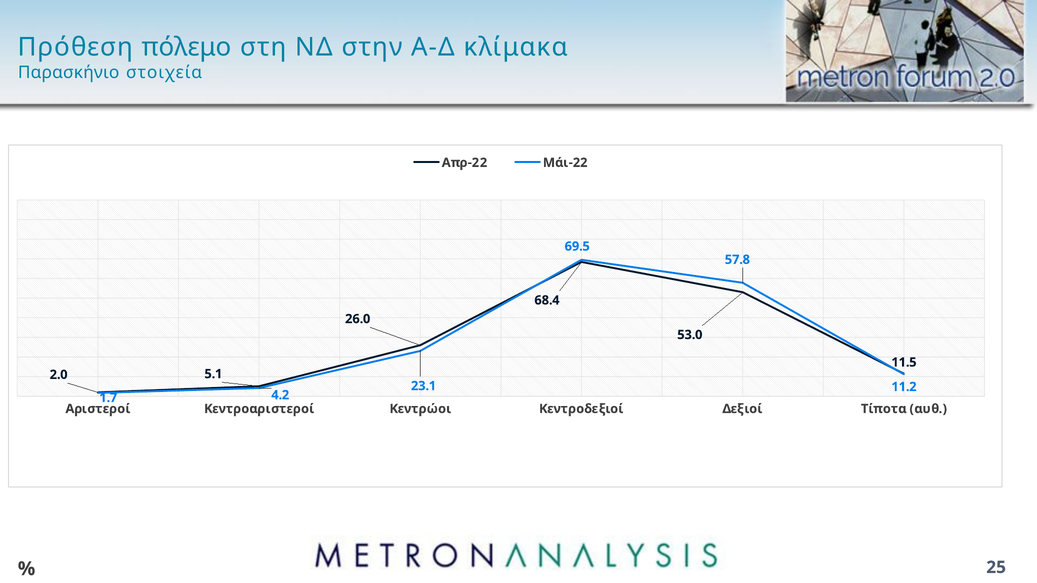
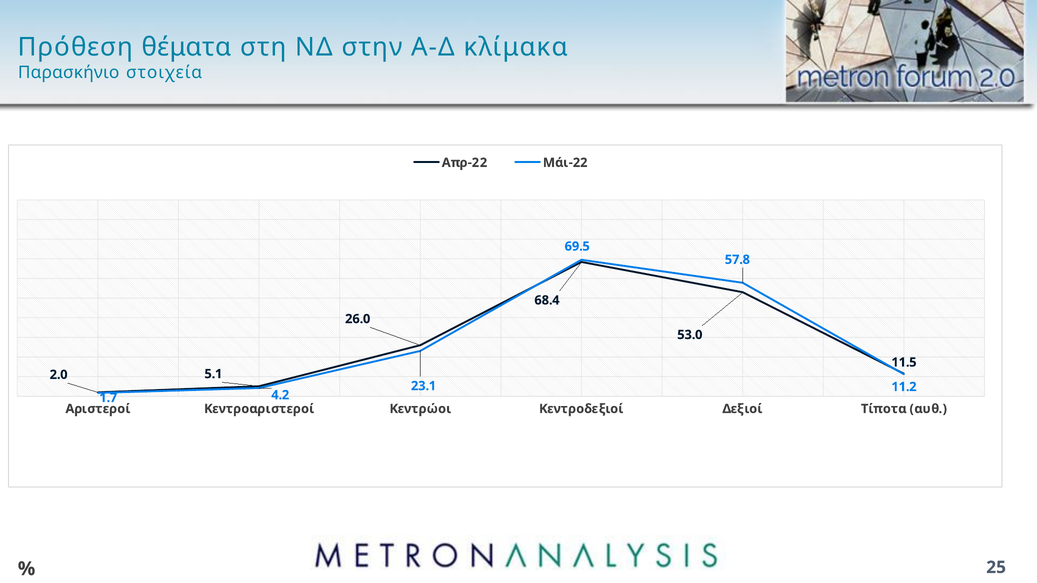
πόλεμο: πόλεμο -> θέματα (187, 47)
